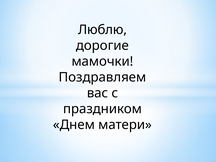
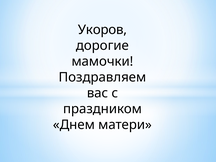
Люблю: Люблю -> Укоров (102, 30)
